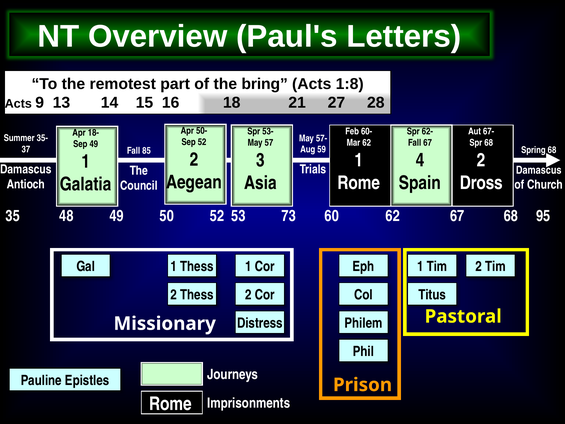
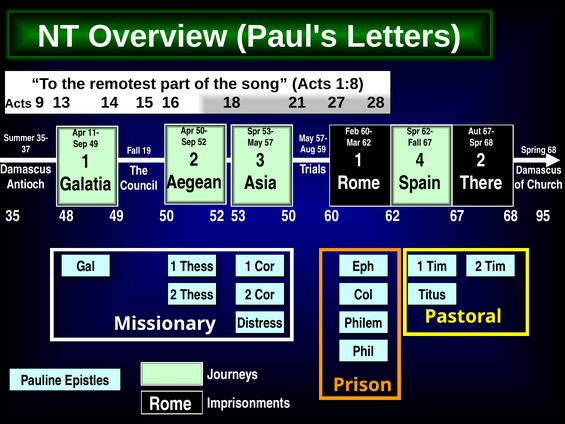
bring: bring -> song (264, 84)
18-: 18- -> 11- (93, 133)
85: 85 -> 19 (146, 151)
Dross: Dross -> There (481, 183)
53 73: 73 -> 50 (289, 216)
